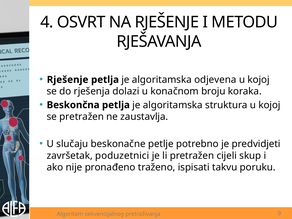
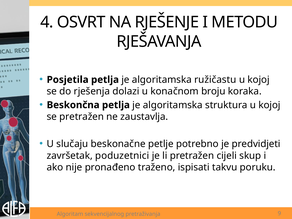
Rješenje: Rješenje -> Posjetila (68, 80)
odjevena: odjevena -> ružičastu (215, 80)
